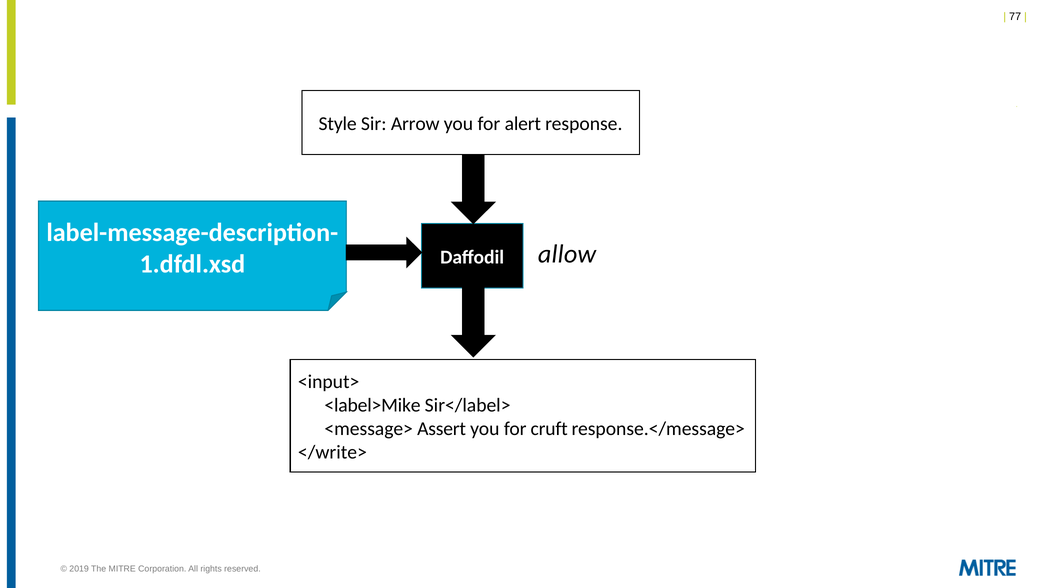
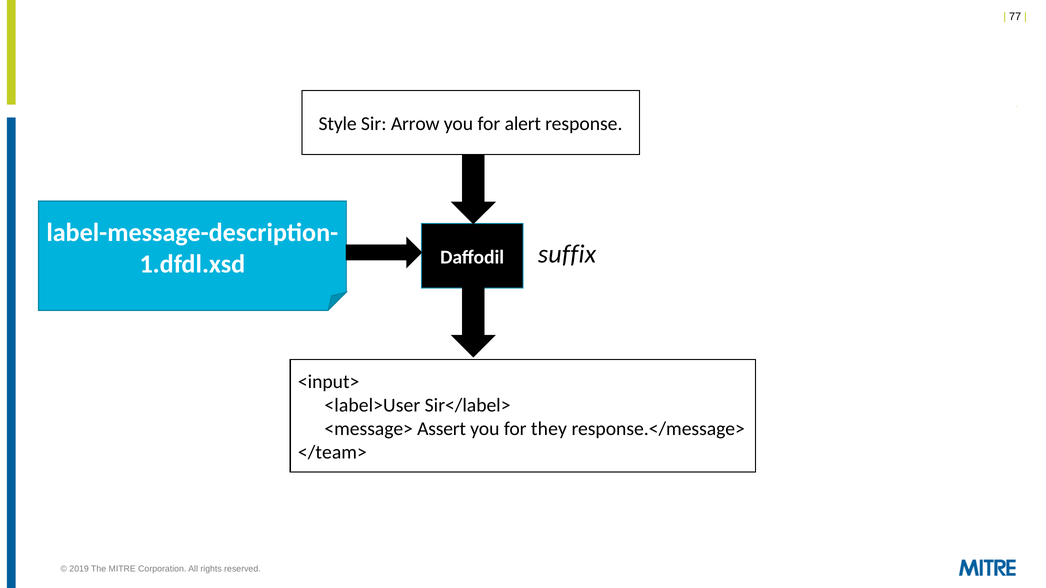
allow: allow -> suffix (567, 254)
<label>Mike: <label>Mike -> <label>User (372, 406)
cruft: cruft -> they (549, 429)
</write>: </write> -> </team> (332, 453)
